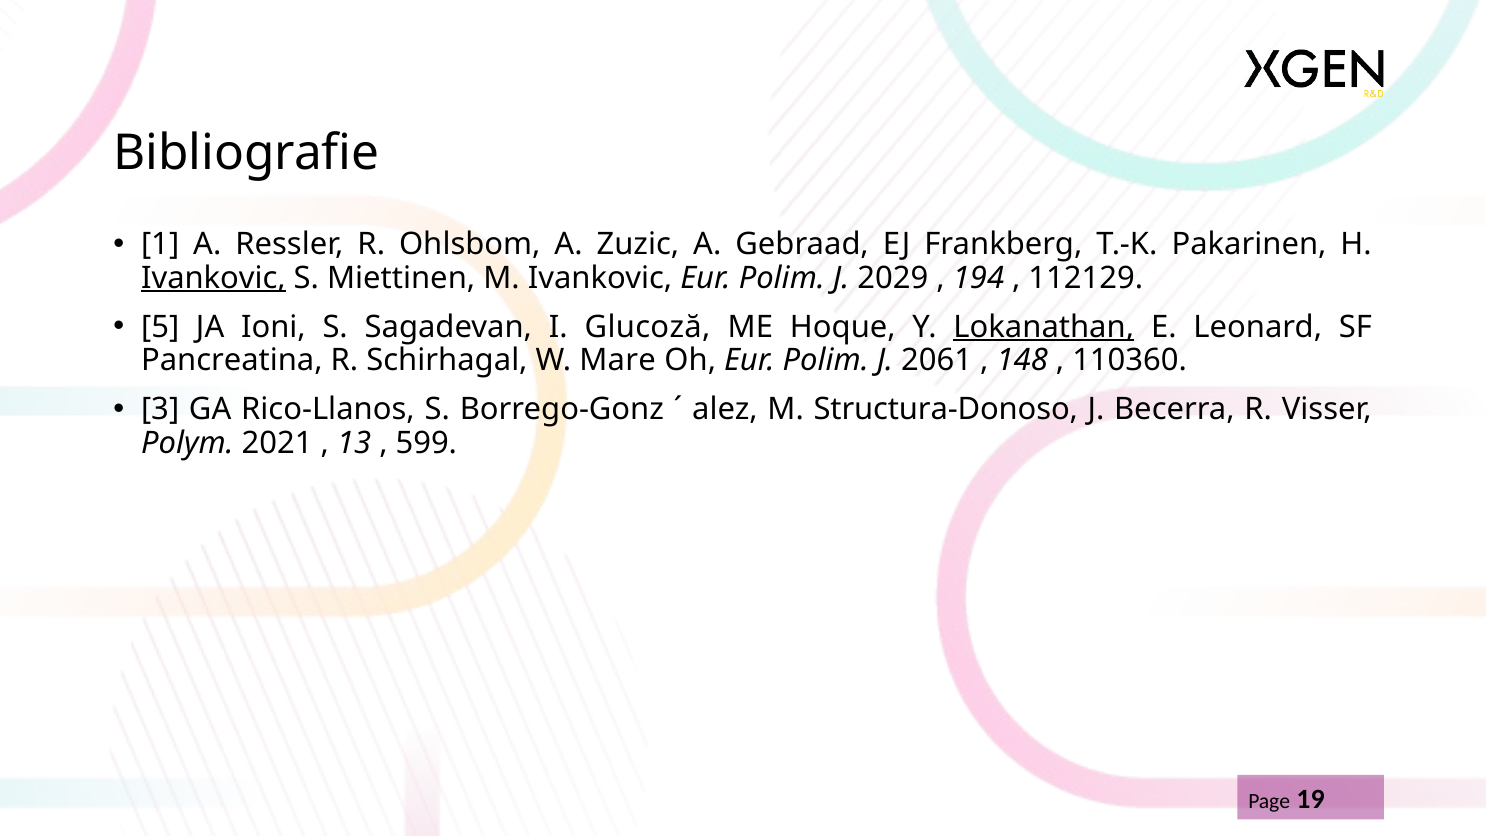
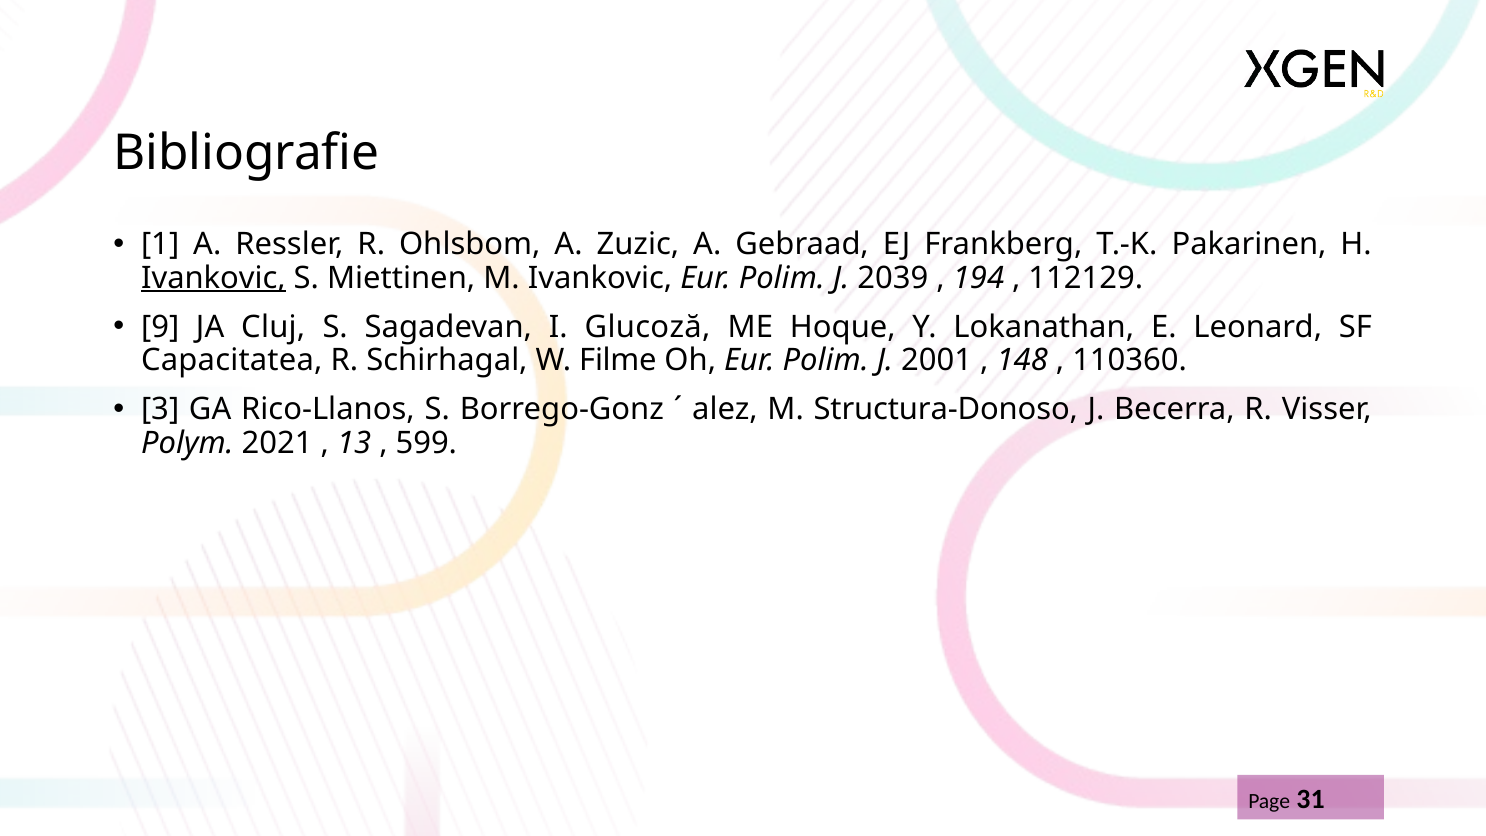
2029: 2029 -> 2039 (893, 278)
5: 5 -> 9 (160, 327)
Ioni: Ioni -> Cluj (273, 327)
Lokanathan underline: present -> none (1044, 327)
Pancreatina: Pancreatina -> Capacitatea (232, 360)
Mare: Mare -> Filme (618, 360)
2061: 2061 -> 2001 (937, 360)
19: 19 -> 31 (1311, 799)
